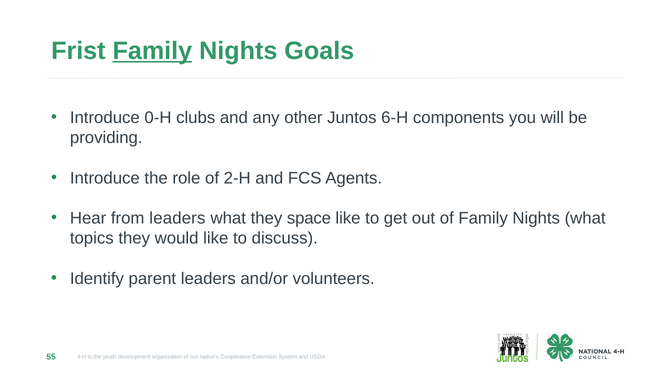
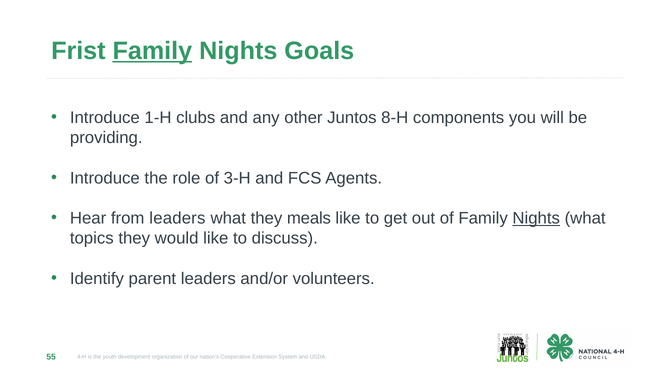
0-H: 0-H -> 1-H (158, 118)
6-H: 6-H -> 8-H (395, 118)
2-H: 2-H -> 3-H (237, 178)
space: space -> meals (309, 219)
Nights underline: none -> present (536, 219)
